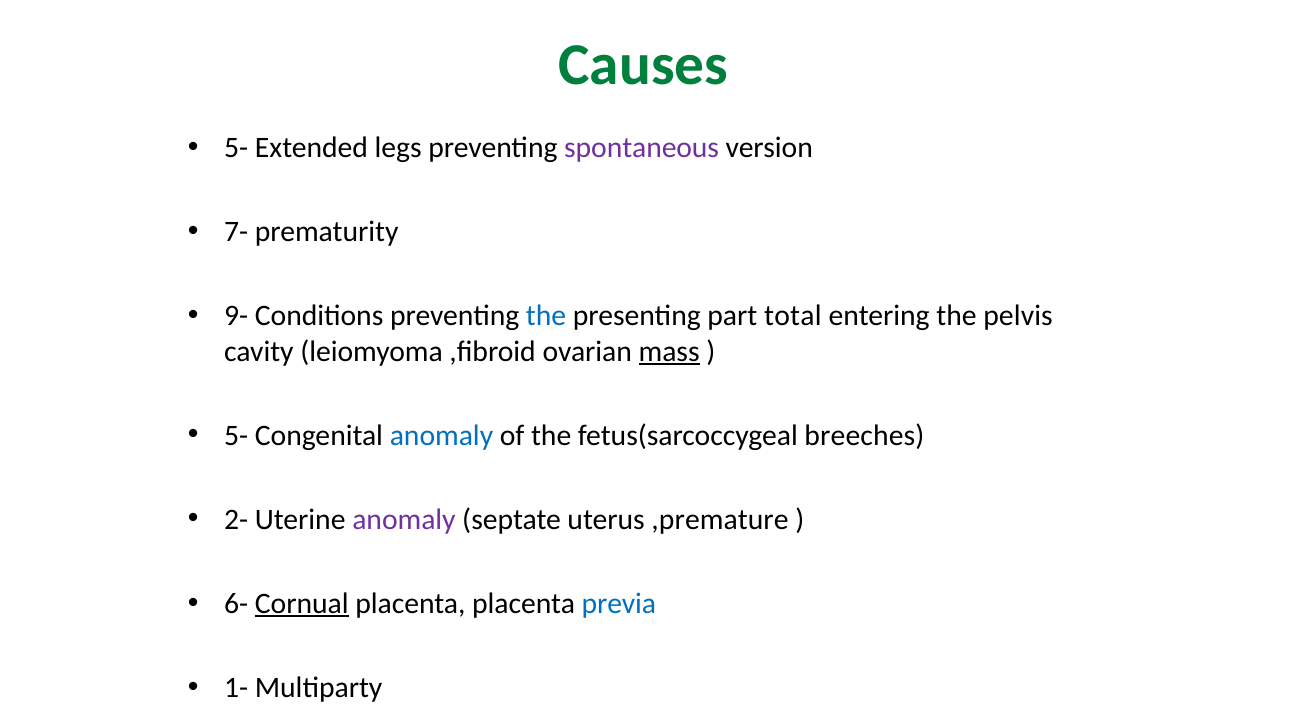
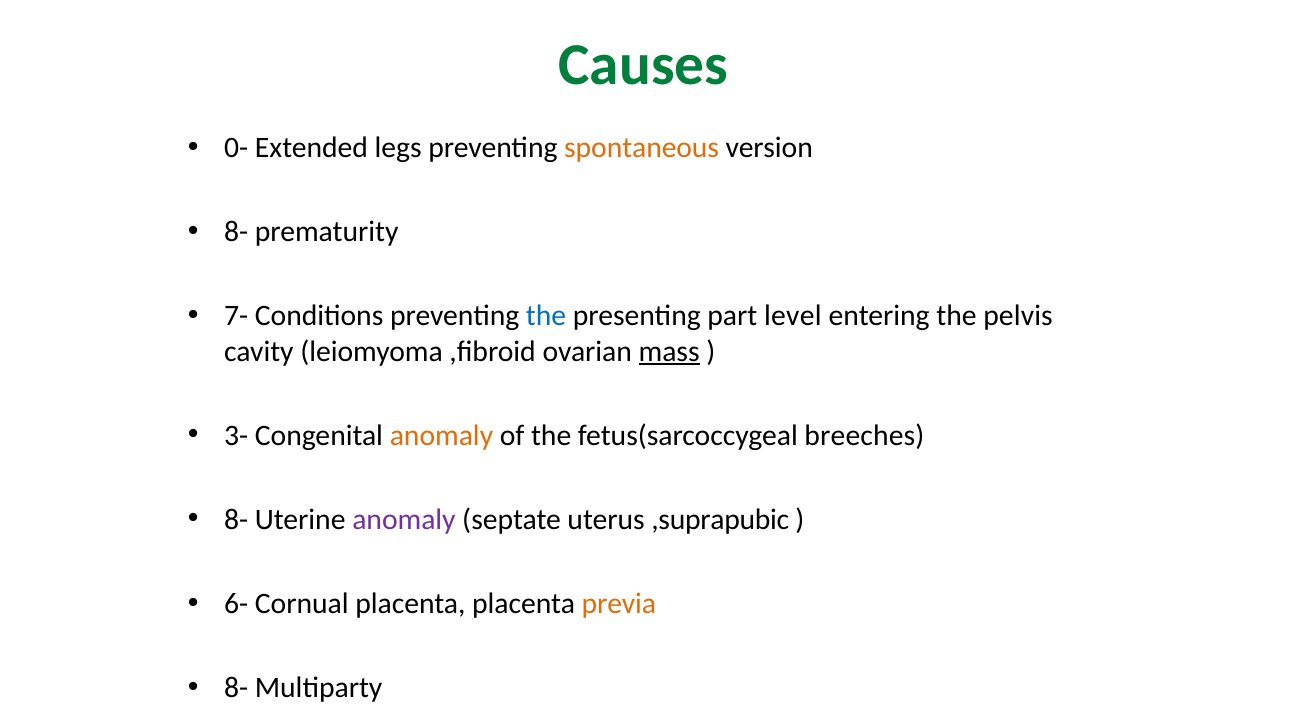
5-: 5- -> 0- (236, 148)
spontaneous colour: purple -> orange (642, 148)
7-: 7- -> 8- (236, 232)
9-: 9- -> 7- (236, 316)
total: total -> level (793, 316)
5-: 5- -> 3- (236, 436)
anomaly colour: blue -> orange (441, 436)
2-: 2- -> 8- (236, 520)
,premature: ,premature -> ,suprapubic (720, 520)
Cornual underline: present -> none (302, 604)
previa colour: blue -> orange (619, 604)
1-: 1- -> 8- (236, 688)
